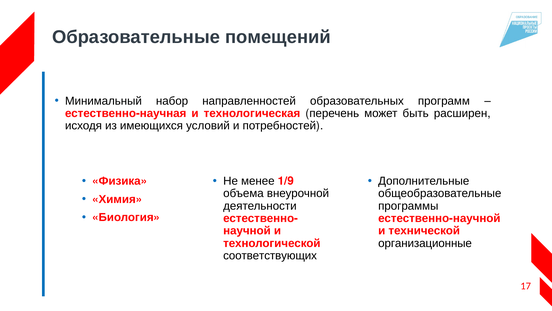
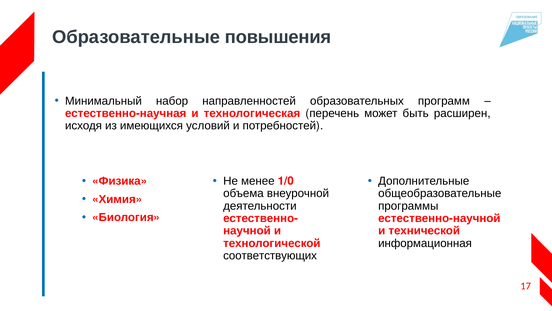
помещений: помещений -> повышения (278, 37)
1/9: 1/9 -> 1/0 (286, 181)
организационные: организационные -> информационная (425, 243)
